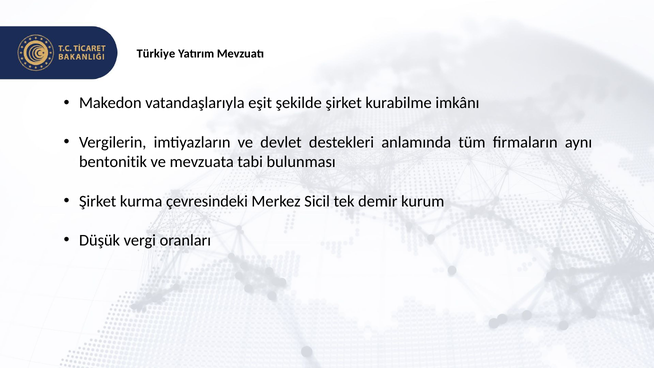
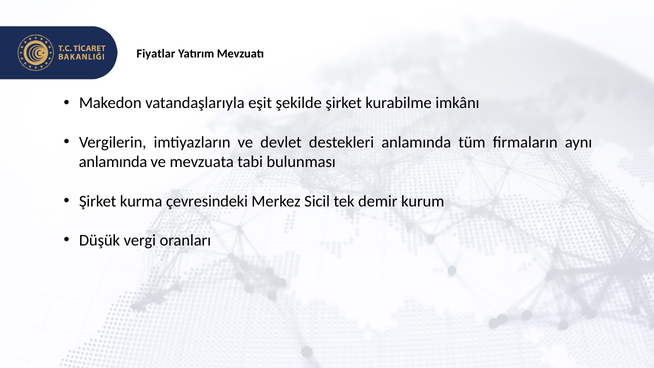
Türkiye: Türkiye -> Fiyatlar (156, 54)
bentonitik: bentonitik -> anlamında (113, 162)
